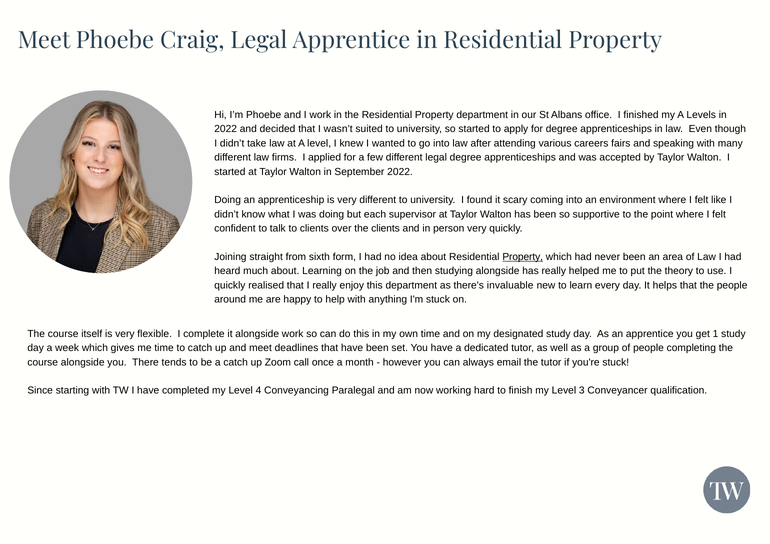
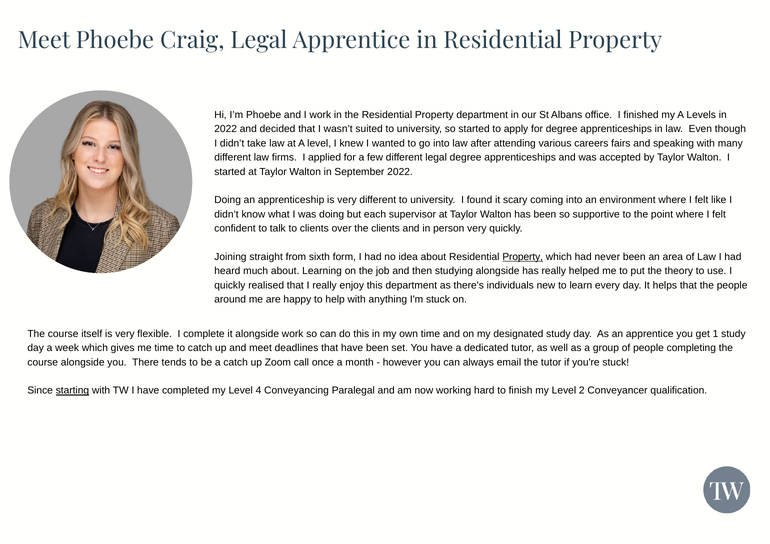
invaluable: invaluable -> individuals (510, 285)
starting underline: none -> present (72, 391)
3: 3 -> 2 (582, 391)
